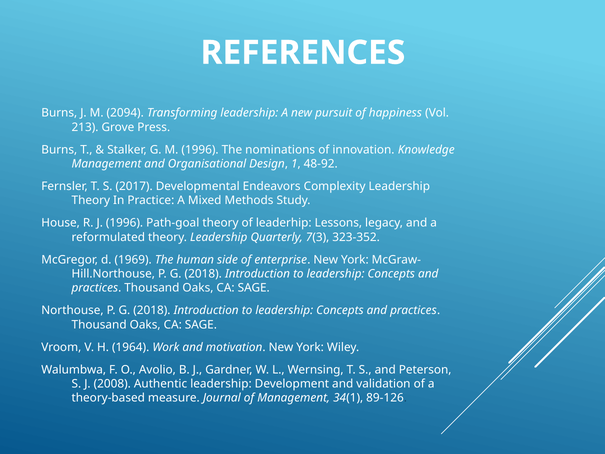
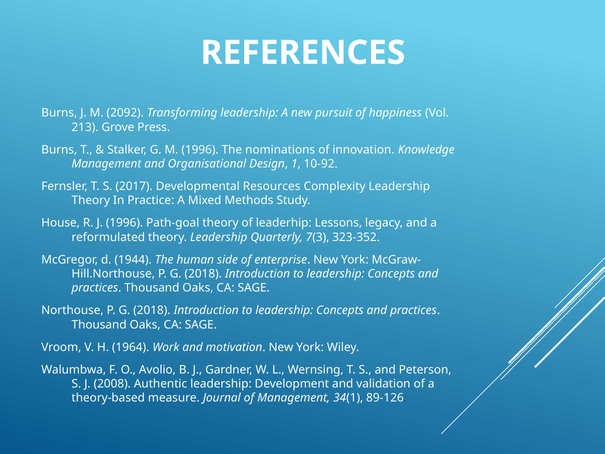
2094: 2094 -> 2092 (125, 113)
48-92: 48-92 -> 10-92 (321, 164)
Endeavors: Endeavors -> Resources (272, 186)
1969: 1969 -> 1944 (133, 260)
